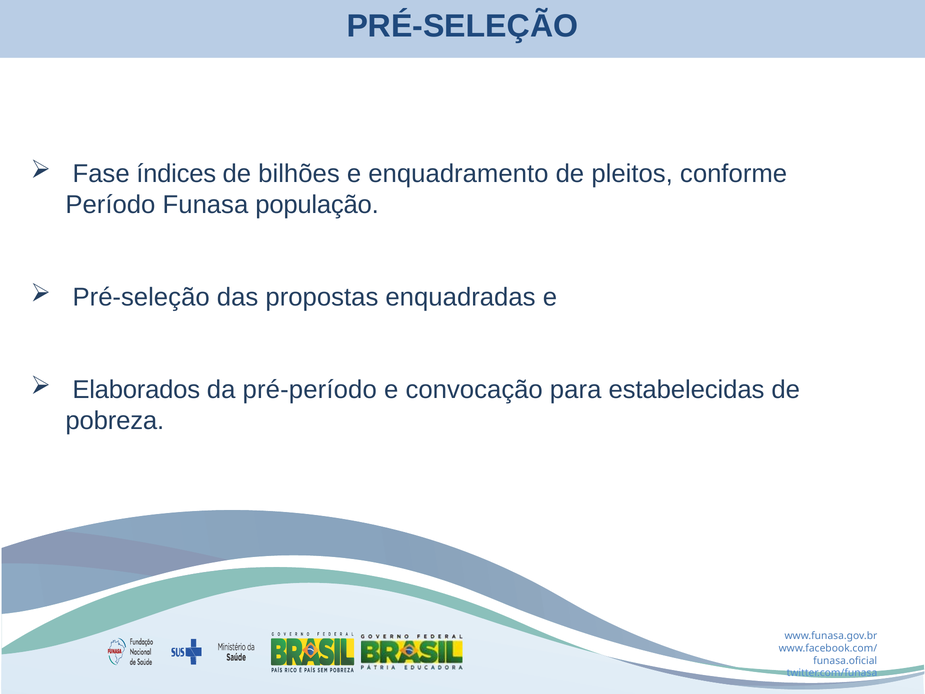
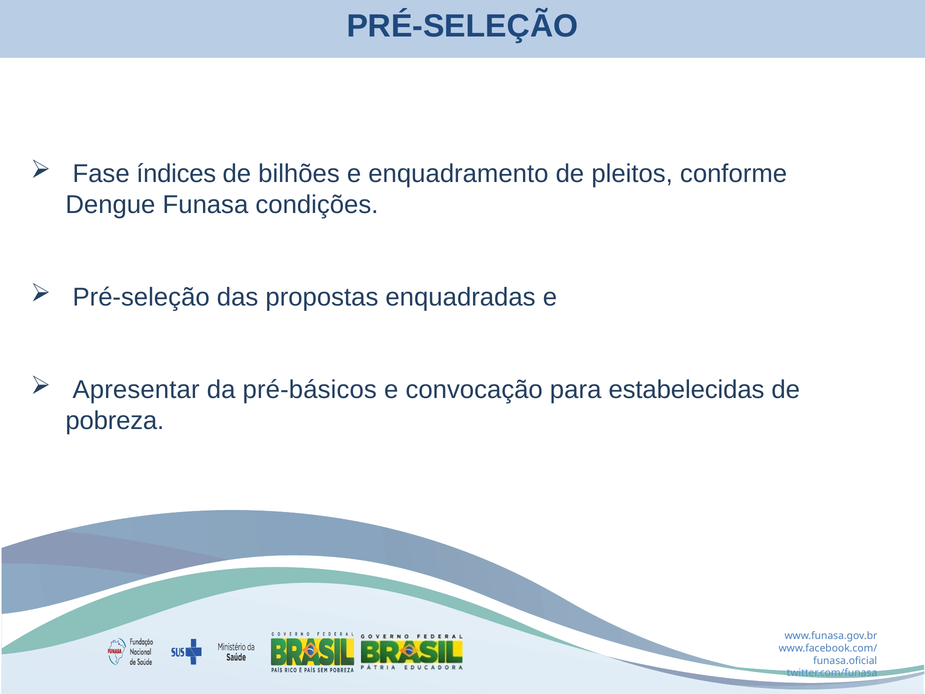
Período: Período -> Dengue (110, 205)
população: população -> condições (317, 205)
Elaborados: Elaborados -> Apresentar (136, 390)
pré-período: pré-período -> pré-básicos (310, 390)
